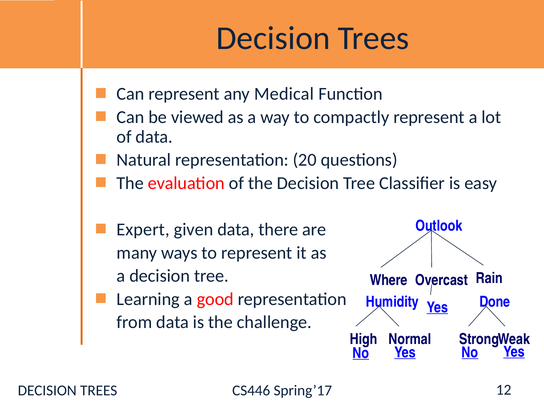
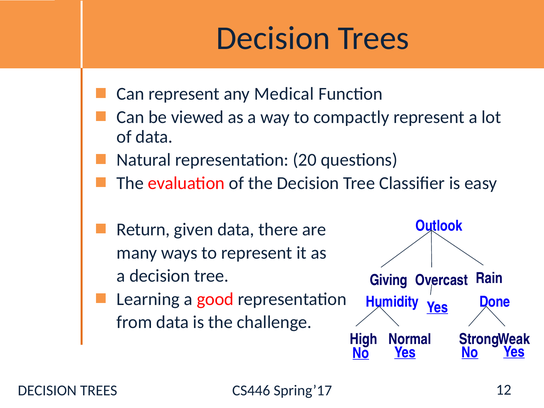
Expert: Expert -> Return (143, 230)
Where: Where -> Giving (389, 280)
